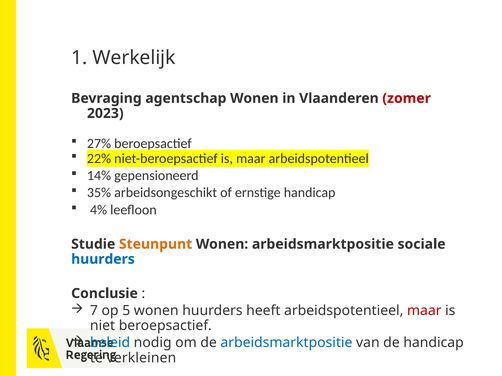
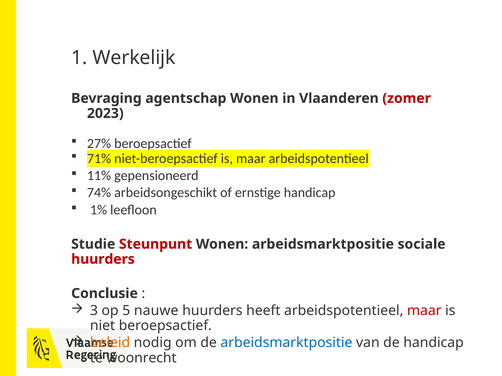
22%: 22% -> 71% (99, 159)
14%: 14% -> 11% (99, 176)
35%: 35% -> 74% (99, 193)
4%: 4% -> 1% (99, 210)
Steunpunt colour: orange -> red (156, 244)
huurders colour: blue -> red (103, 259)
7: 7 -> 3 (94, 311)
5 wonen: wonen -> nauwe (156, 311)
beleid colour: blue -> orange (110, 343)
verkleinen: verkleinen -> woonrecht (142, 358)
